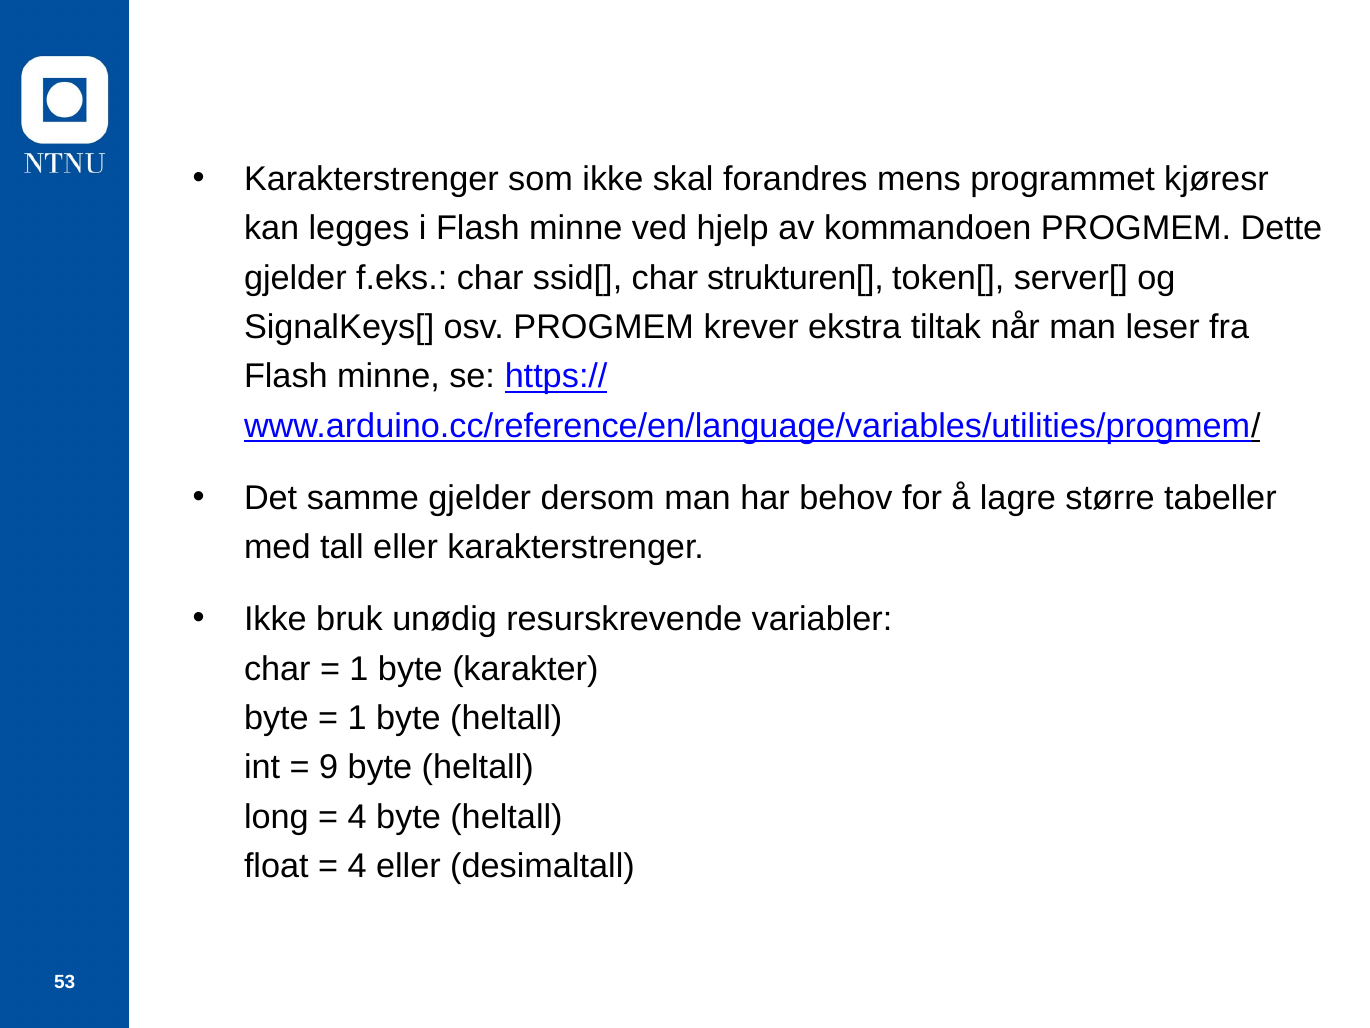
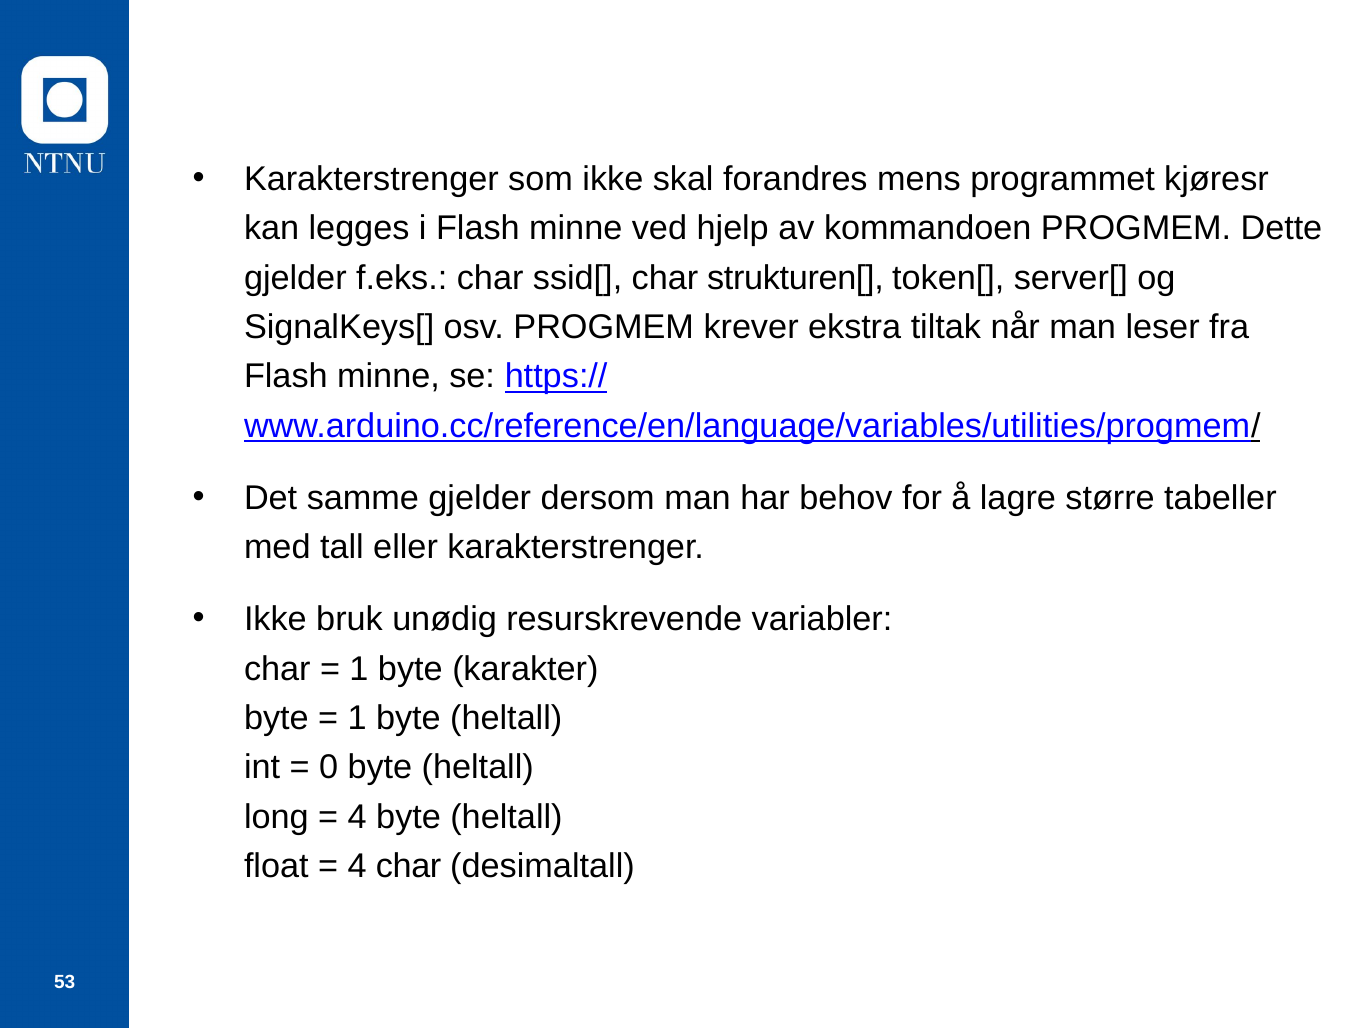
9: 9 -> 0 (329, 767)
4 eller: eller -> char (409, 866)
